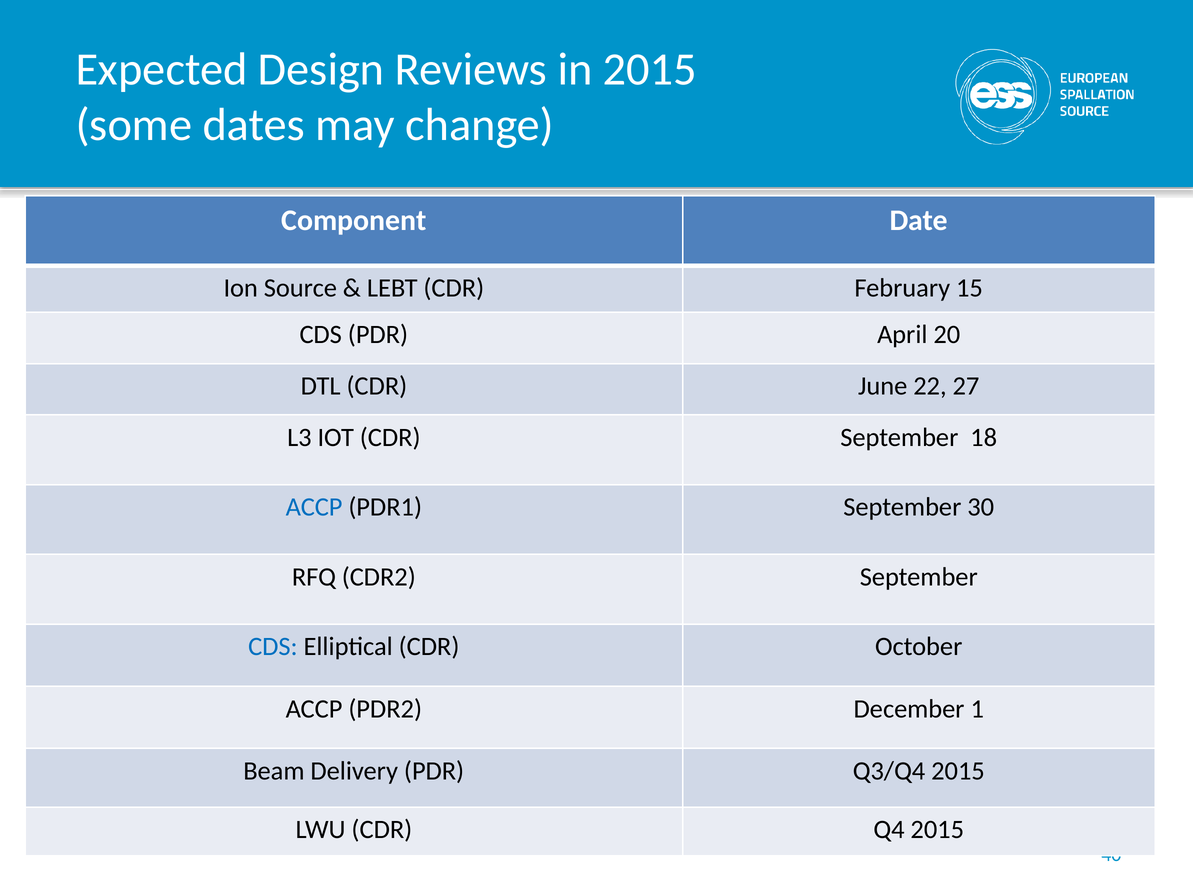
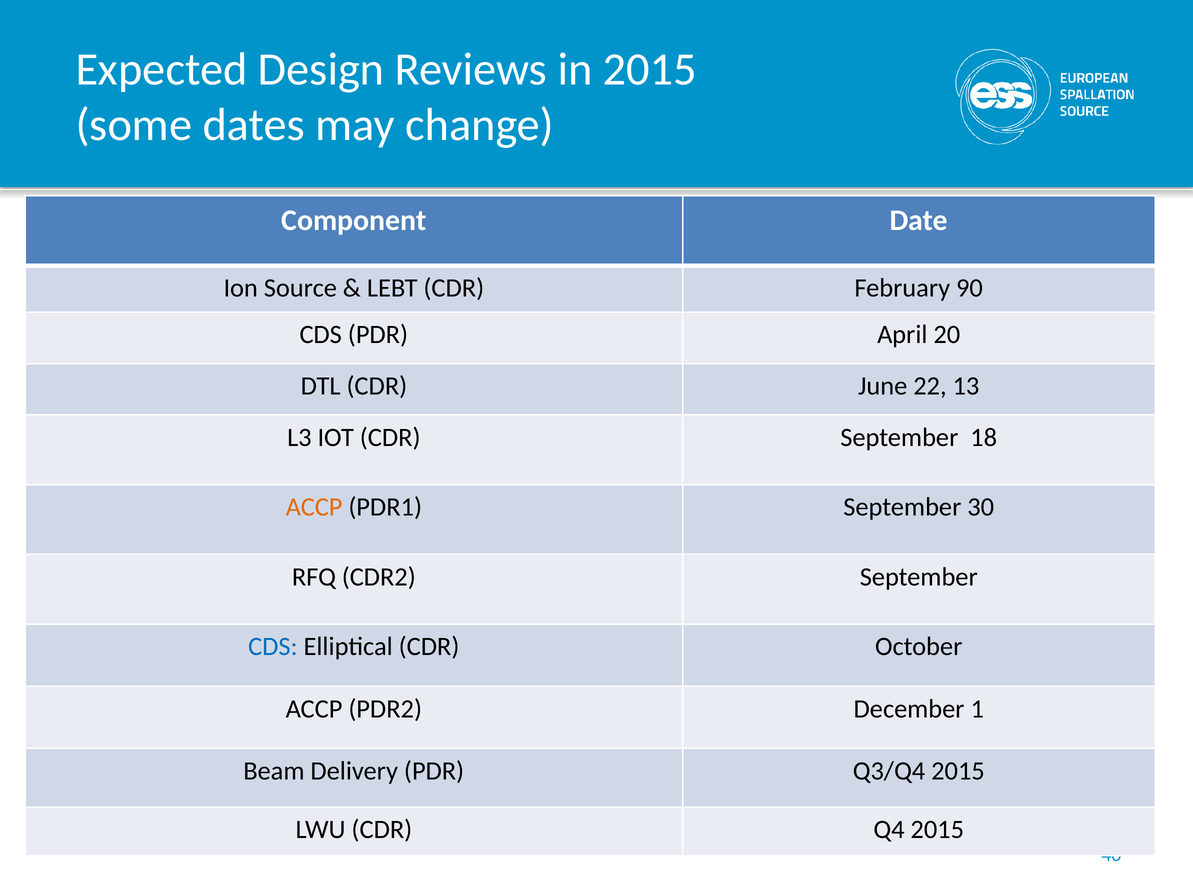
15: 15 -> 90 (969, 288)
27: 27 -> 13 (966, 386)
ACCP colour: blue -> orange (314, 507)
